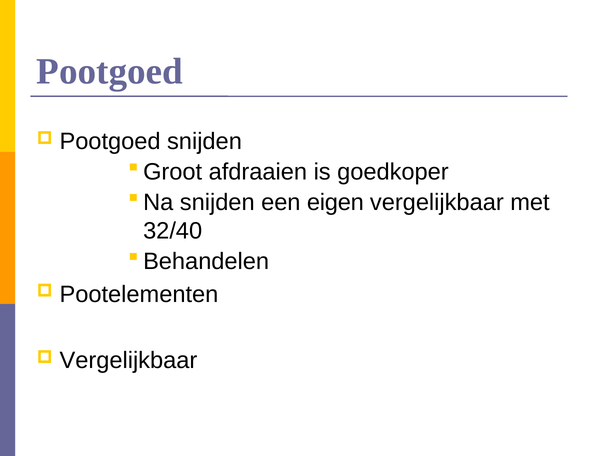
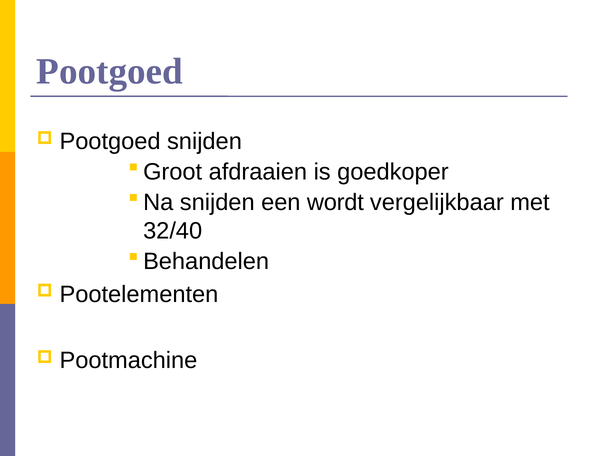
eigen: eigen -> wordt (335, 202)
Vergelijkbaar: Vergelijkbaar -> Pootmachine (128, 361)
